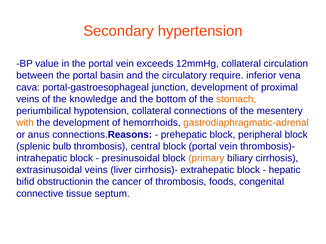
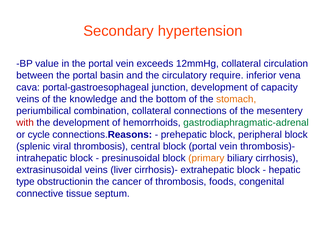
proximal: proximal -> capacity (279, 87)
hypotension: hypotension -> combination (101, 111)
with colour: orange -> red (25, 123)
gastrodiaphragmatic-adrenal colour: orange -> green (246, 123)
anus: anus -> cycle (39, 135)
bulb: bulb -> viral (62, 147)
bifid: bifid -> type (25, 182)
